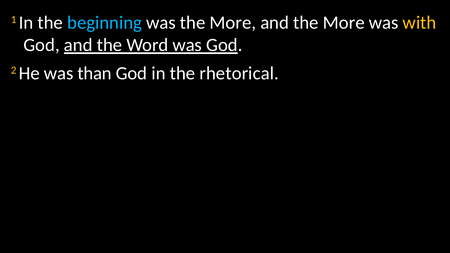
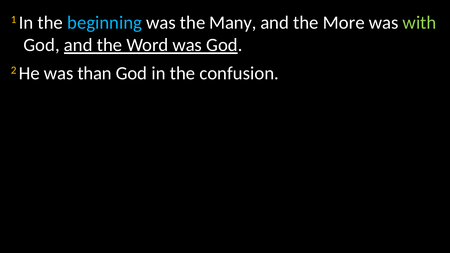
was the More: More -> Many (233, 23)
with colour: yellow -> light green (420, 23)
rhetorical: rhetorical -> confusion (239, 73)
